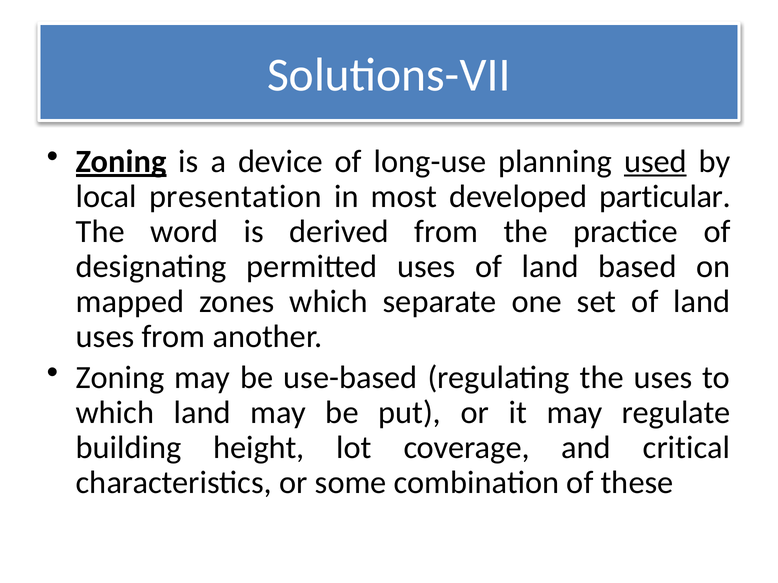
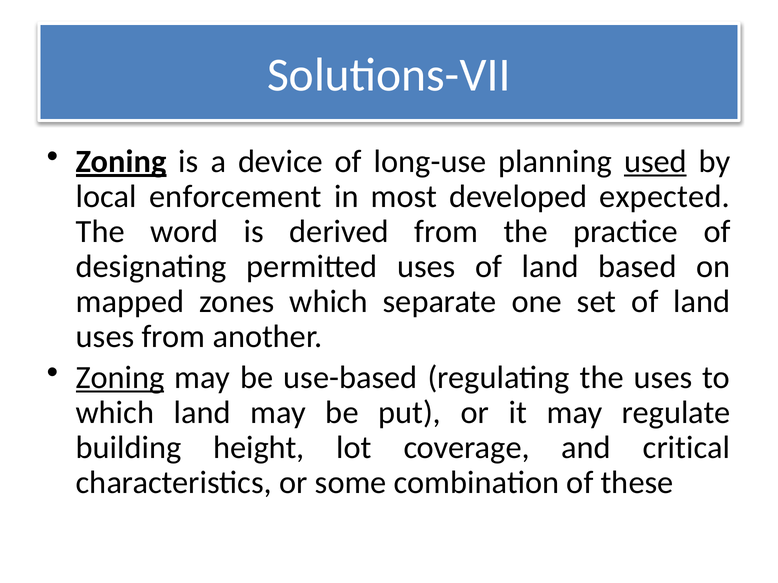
presentation: presentation -> enforcement (235, 197)
particular: particular -> expected (665, 197)
Zoning underline: none -> present (120, 378)
